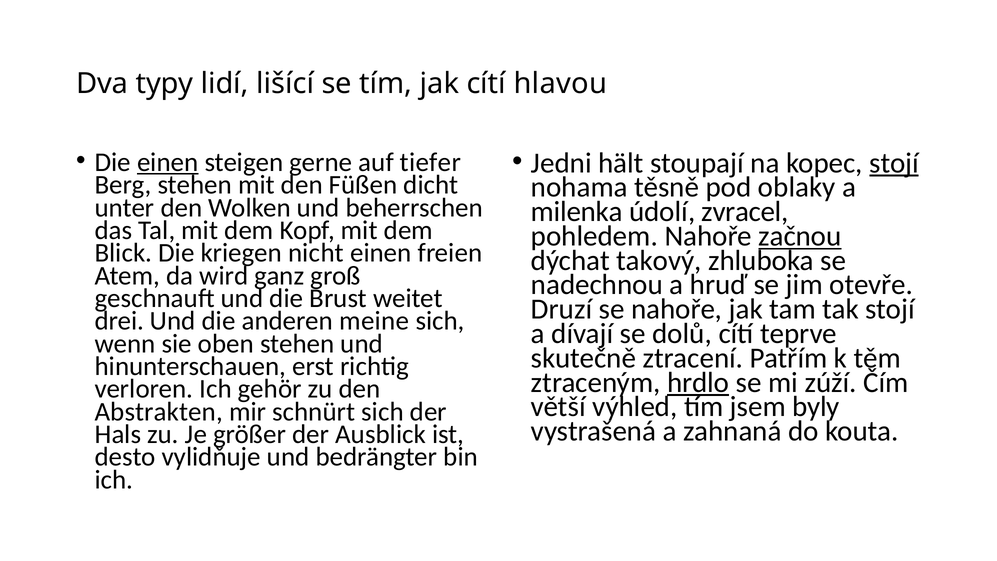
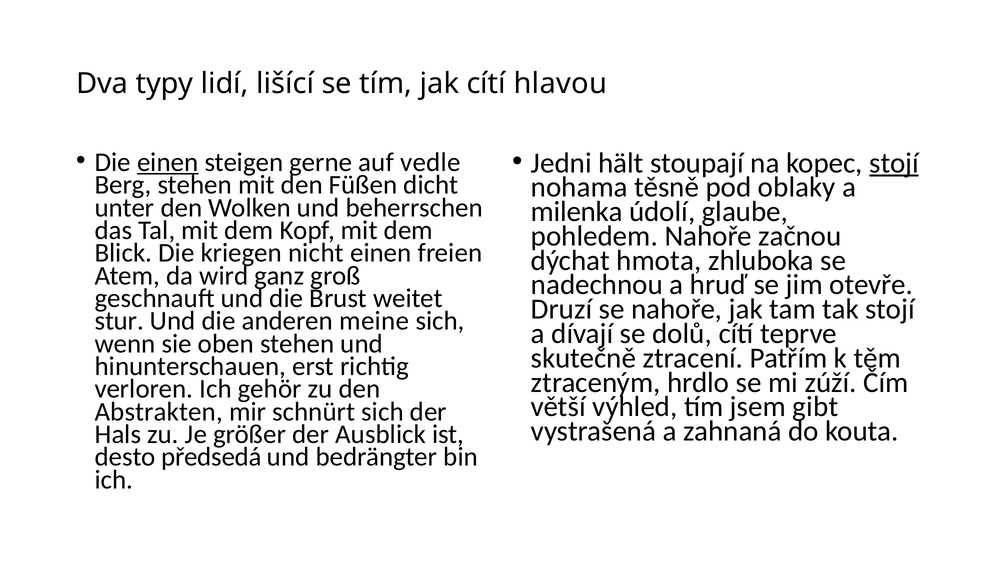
tiefer: tiefer -> vedle (430, 162)
zvracel: zvracel -> glaube (745, 212)
začnou underline: present -> none (800, 236)
takový: takový -> hmota (659, 260)
drei: drei -> stur (119, 321)
hrdlo underline: present -> none (698, 382)
byly: byly -> gibt (816, 407)
vylidňuje: vylidňuje -> předsedá (211, 457)
